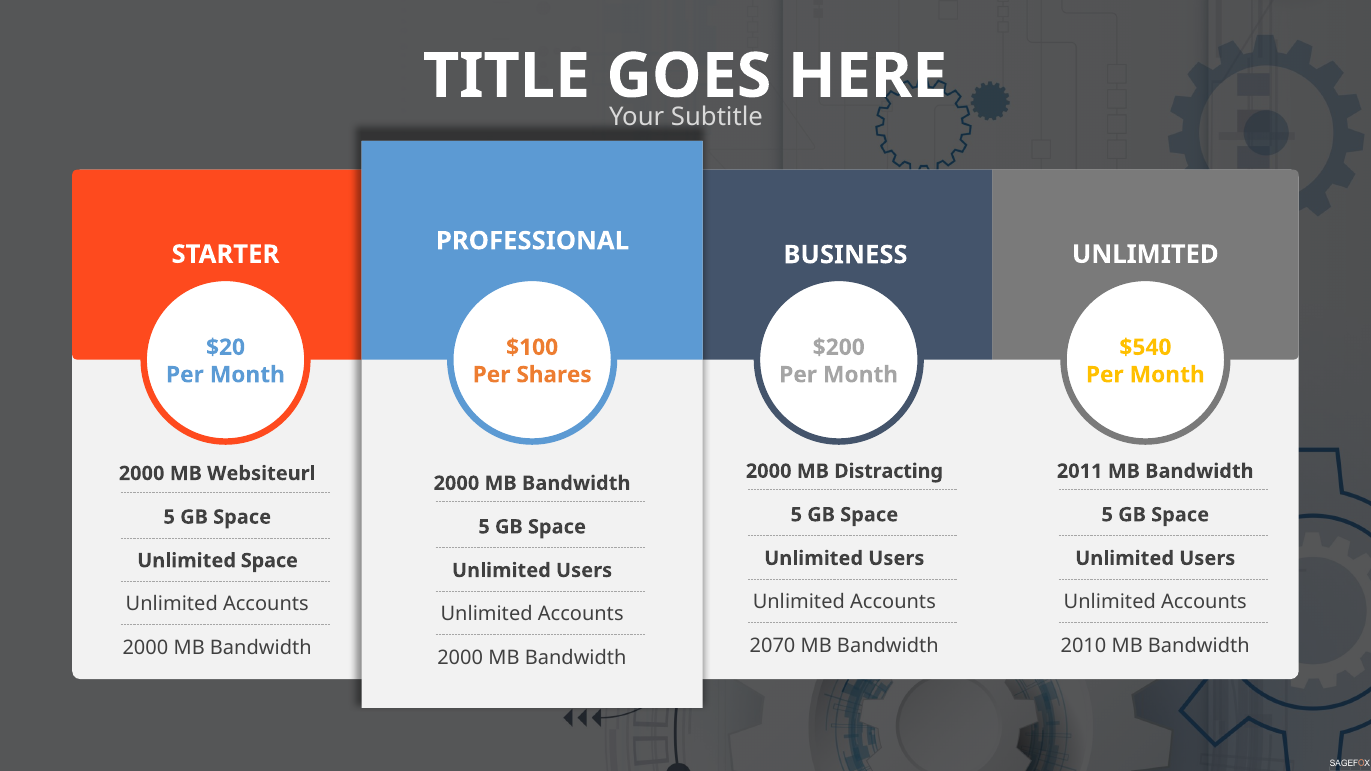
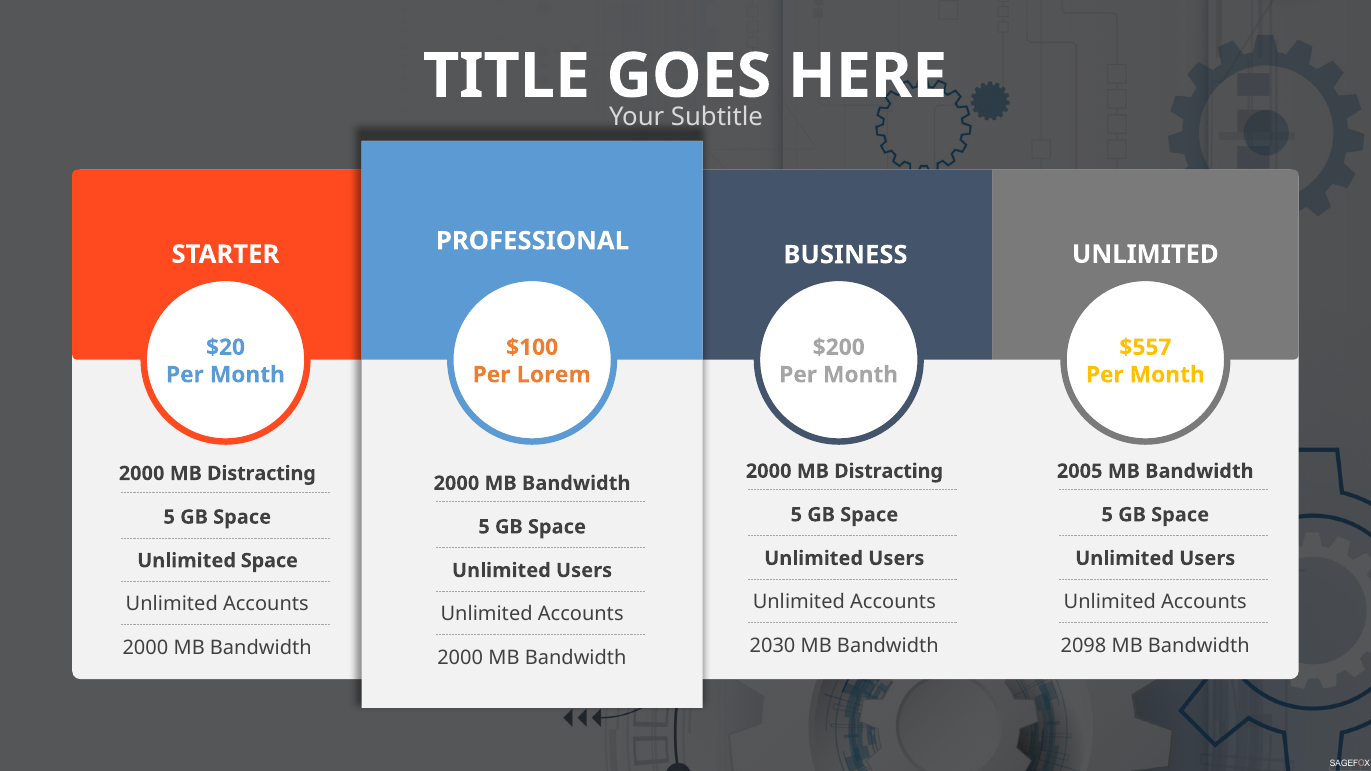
$540: $540 -> $557 (1145, 347)
Shares: Shares -> Lorem (554, 375)
2011: 2011 -> 2005 (1080, 471)
Websiteurl: Websiteurl -> Distracting (261, 474)
2070: 2070 -> 2030 (773, 646)
2010: 2010 -> 2098 (1083, 646)
